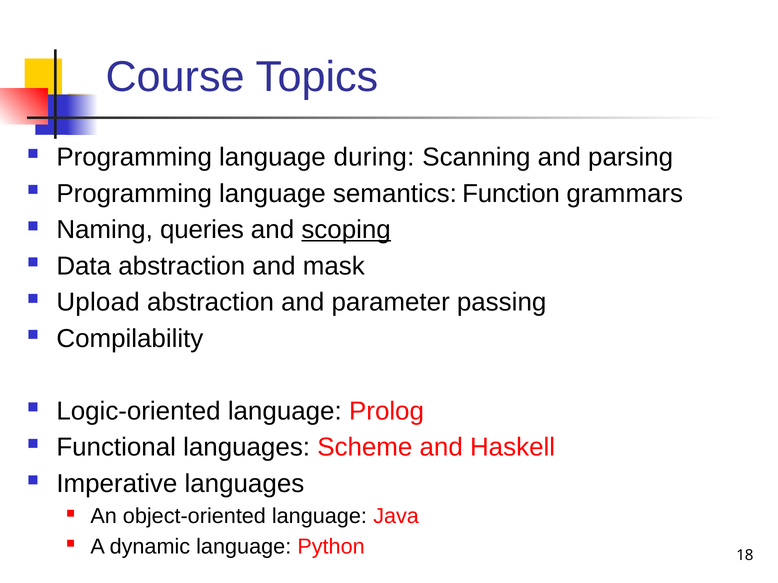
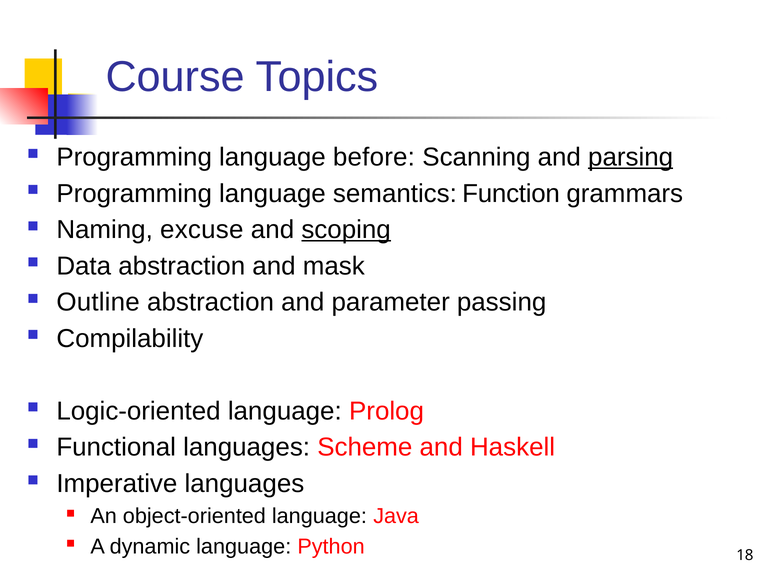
during: during -> before (374, 157)
parsing underline: none -> present (631, 157)
queries: queries -> excuse (202, 230)
Upload: Upload -> Outline (98, 303)
